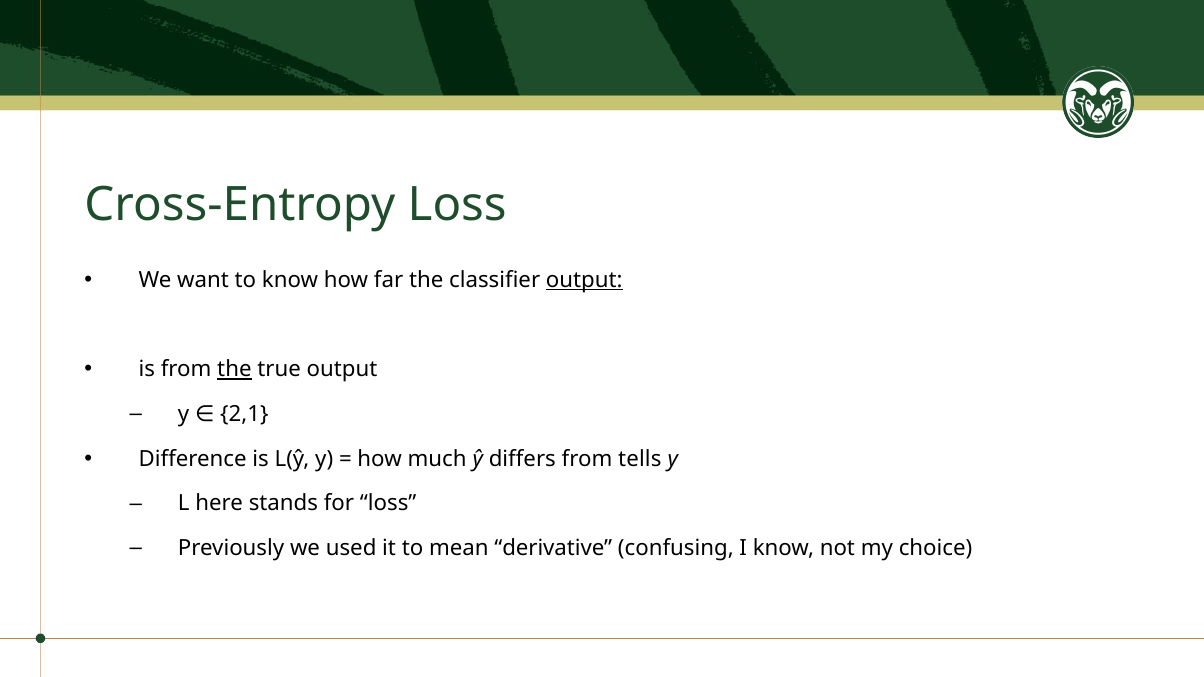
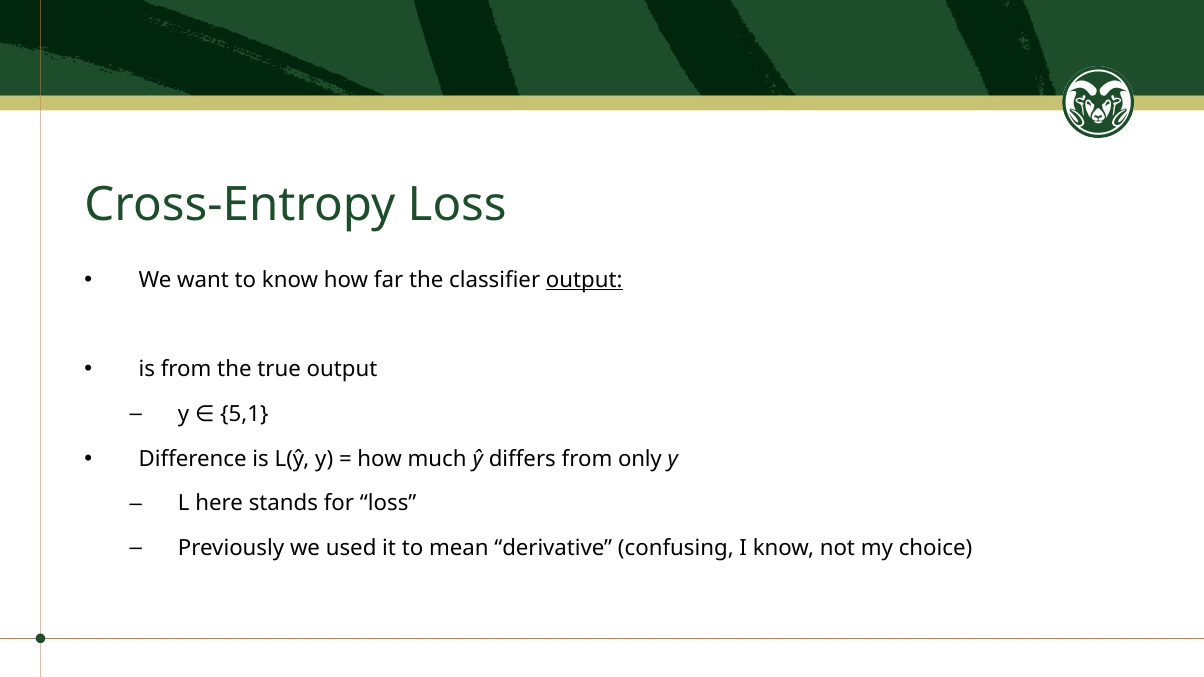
the underline: present -> none (234, 370)
2,1: 2,1 -> 5,1 (244, 414)
tells: tells -> only (640, 459)
